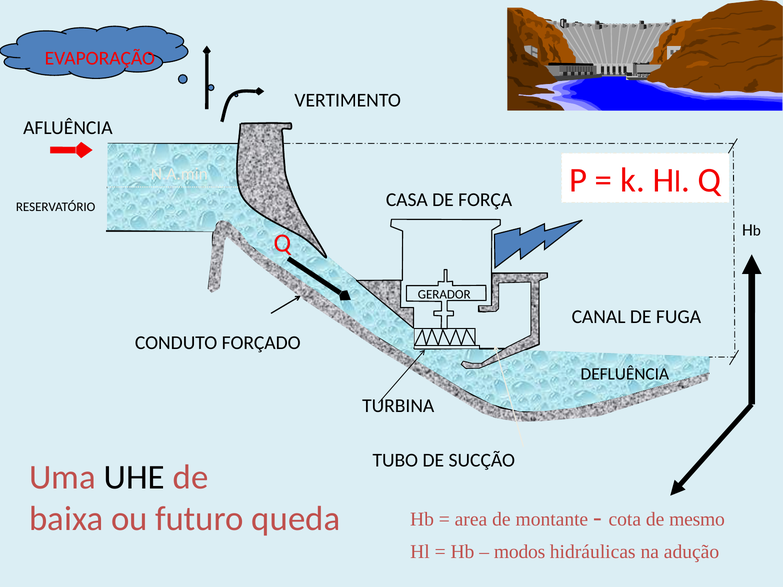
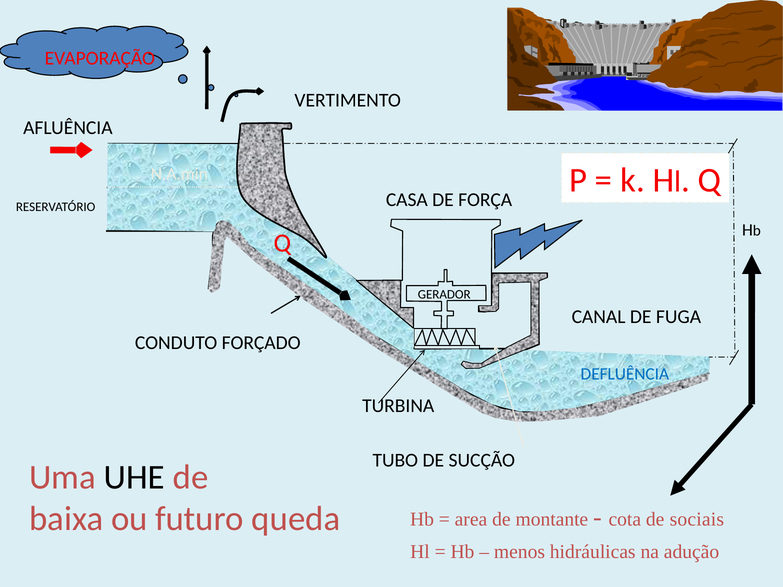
DEFLUÊNCIA colour: black -> blue (625, 374)
mesmo: mesmo -> sociais (697, 519)
modos: modos -> menos (520, 552)
